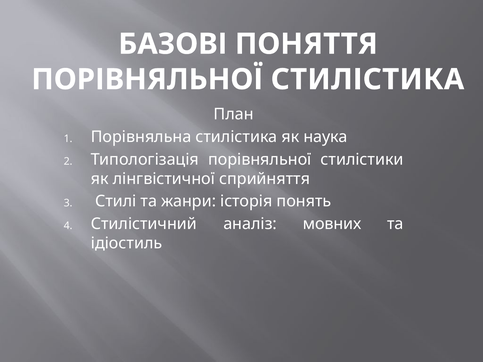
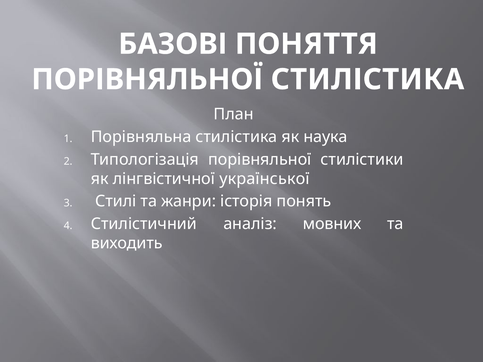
сприйняття: сприйняття -> української (265, 179)
ідіостиль: ідіостиль -> виходить (127, 243)
